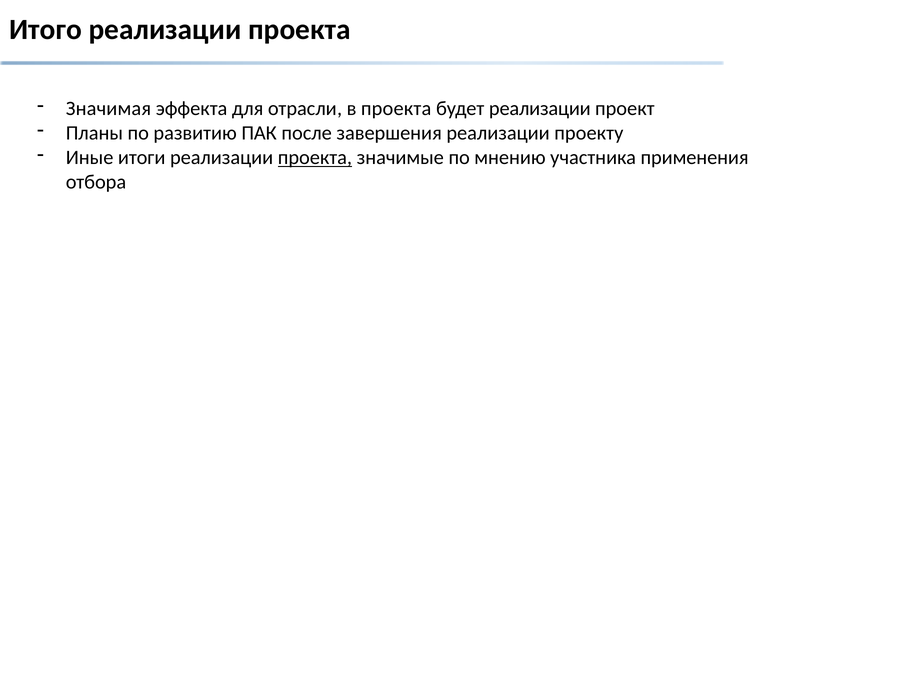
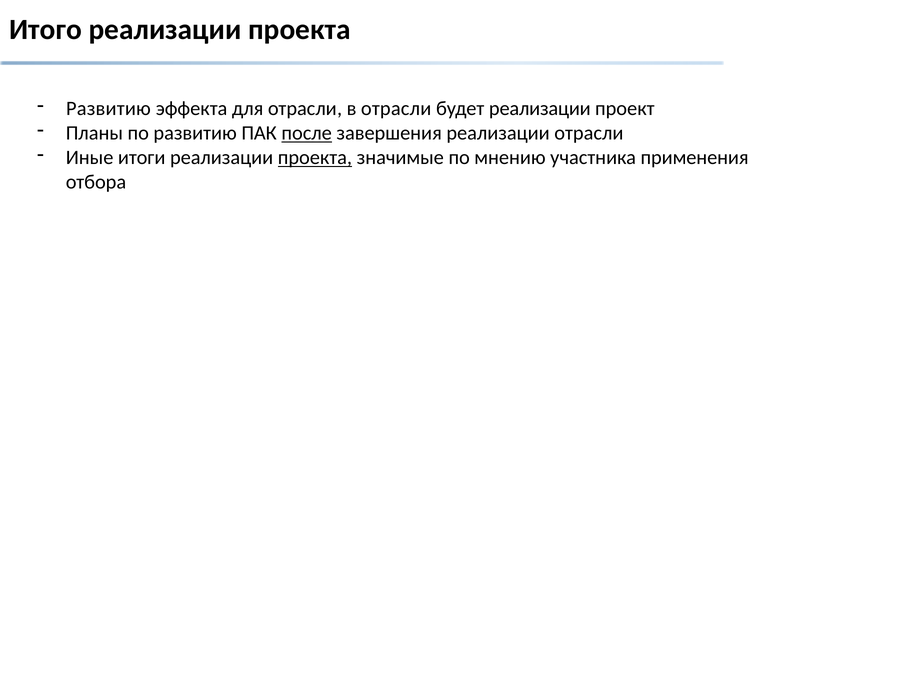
Значимая: Значимая -> Развитию (108, 109)
в проекта: проекта -> отрасли (396, 109)
после underline: none -> present (307, 133)
реализации проекту: проекту -> отрасли (589, 133)
